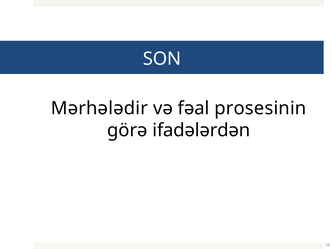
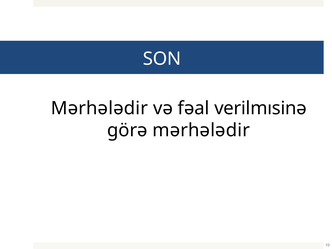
prosesinin: prosesinin -> verilmısinə (261, 108)
görə ifadələrdən: ifadələrdən -> mərhələdir (201, 130)
